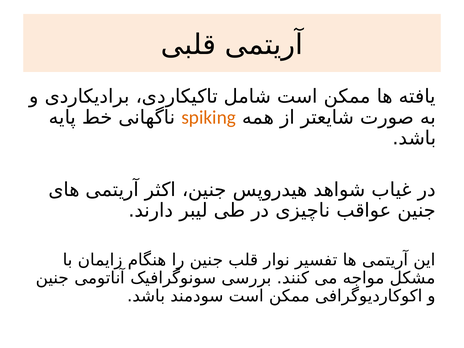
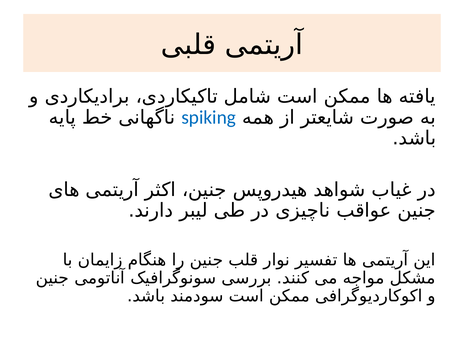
spiking colour: orange -> blue (209, 117)
